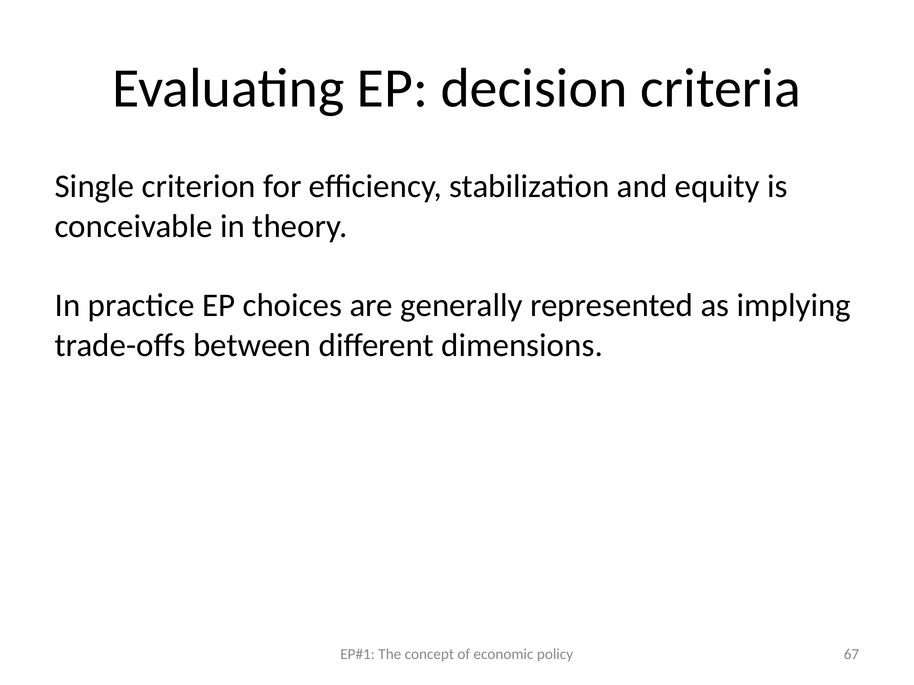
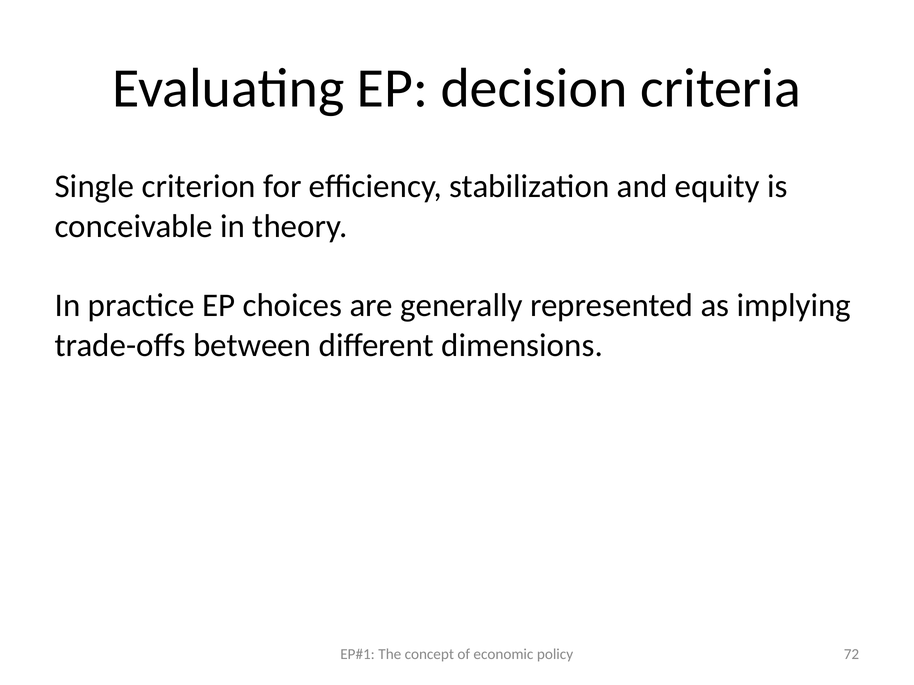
67: 67 -> 72 (851, 654)
